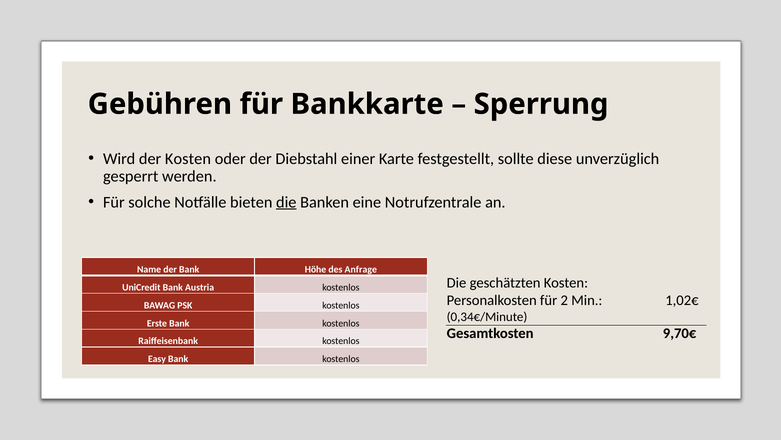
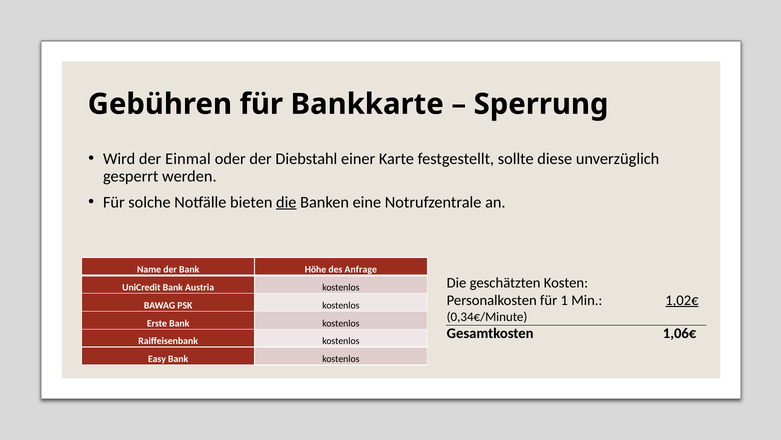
der Kosten: Kosten -> Einmal (188, 158)
2: 2 -> 1 (564, 300)
1,02€ underline: none -> present (682, 300)
9,70€: 9,70€ -> 1,06€ (680, 333)
